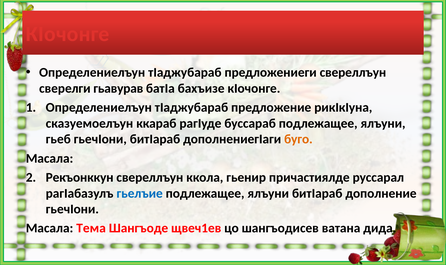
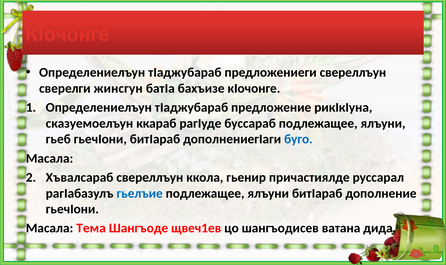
гьавурав: гьавурав -> жинсгун (118, 89)
буго colour: orange -> blue (298, 140)
Рекъонккун: Рекъонккун -> Хъвалсараб (80, 178)
